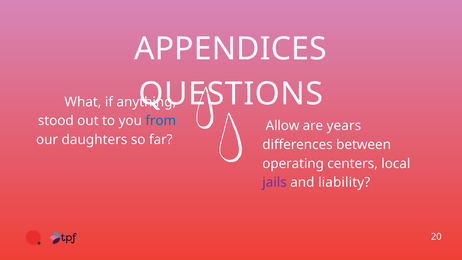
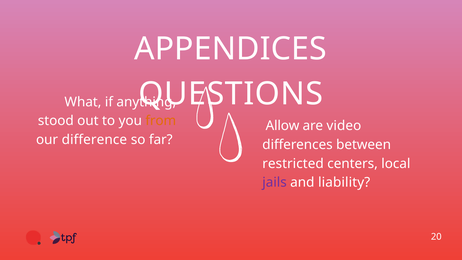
from colour: blue -> orange (161, 121)
years: years -> video (344, 126)
daughters: daughters -> difference (94, 140)
operating: operating -> restricted (293, 164)
